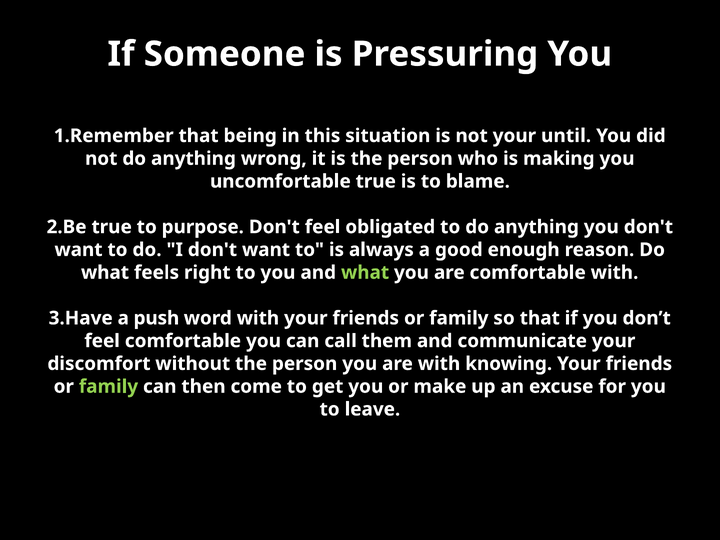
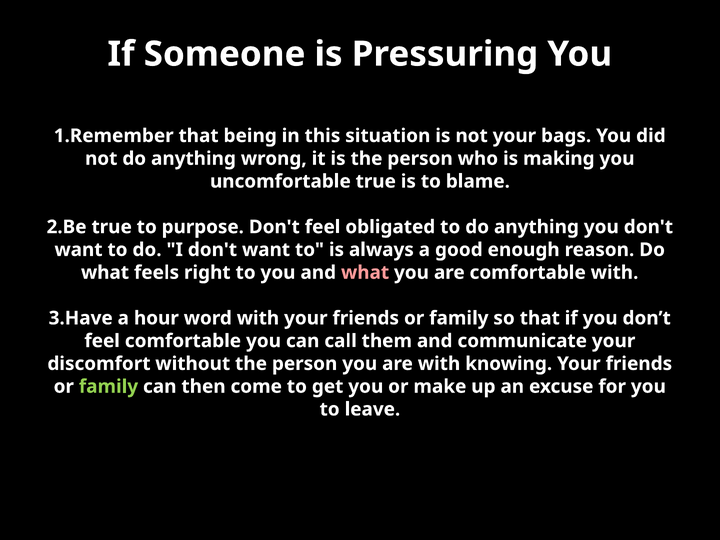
until: until -> bags (566, 136)
what colour: light green -> pink (365, 273)
push: push -> hour (156, 318)
